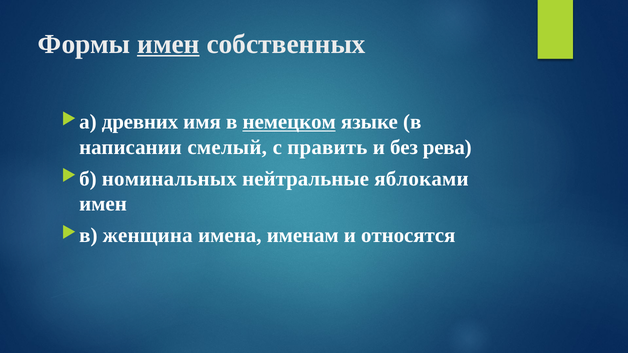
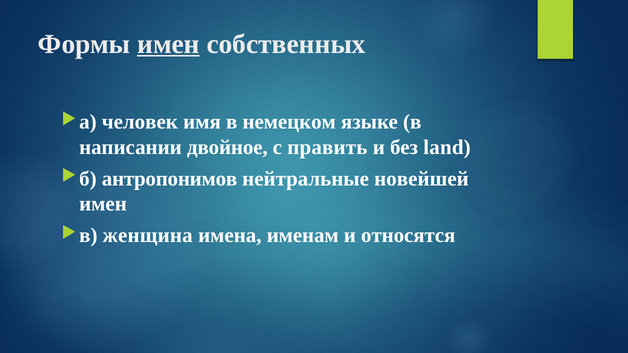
древних: древних -> человек (140, 122)
немецком underline: present -> none (289, 122)
смелый: смелый -> двойное (227, 147)
рева: рева -> land (447, 147)
номинальных: номинальных -> антропонимов (170, 179)
яблоками: яблоками -> новейшей (422, 179)
